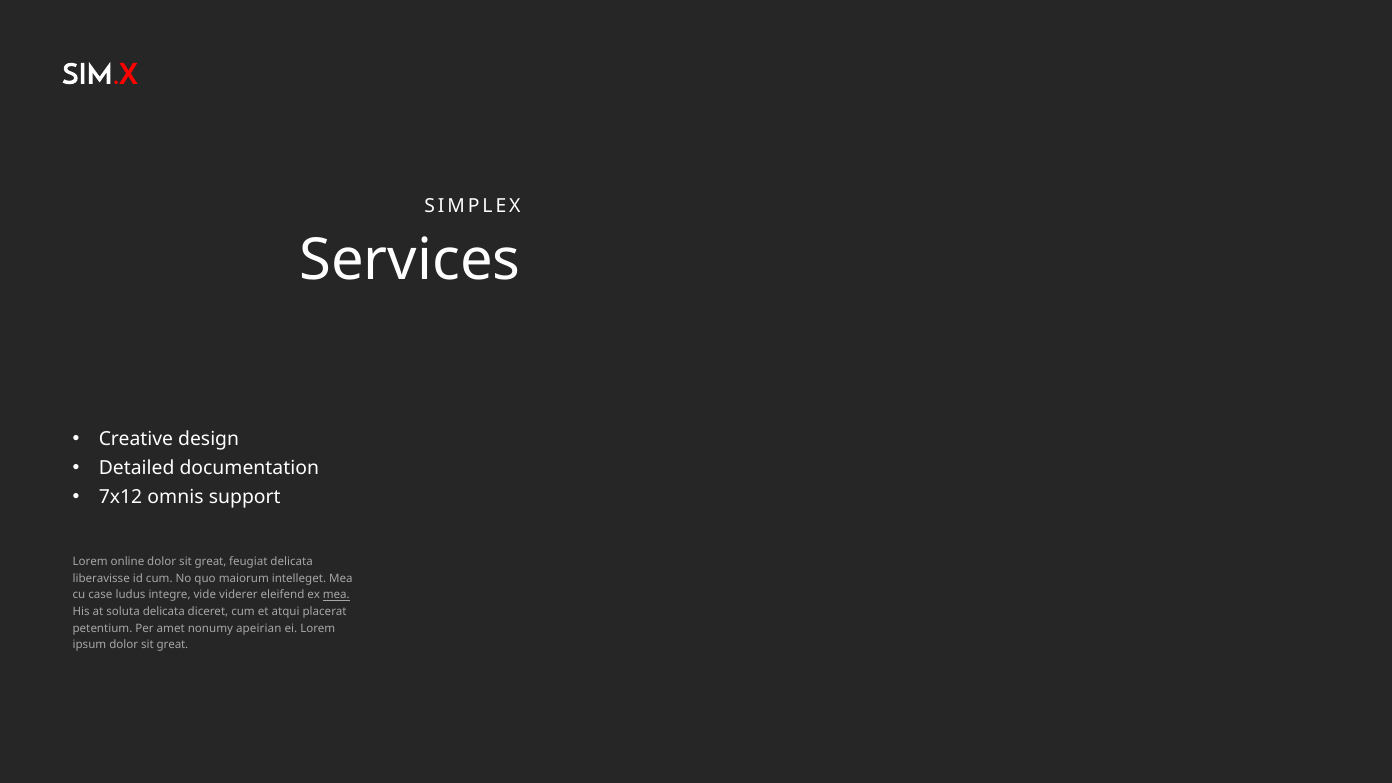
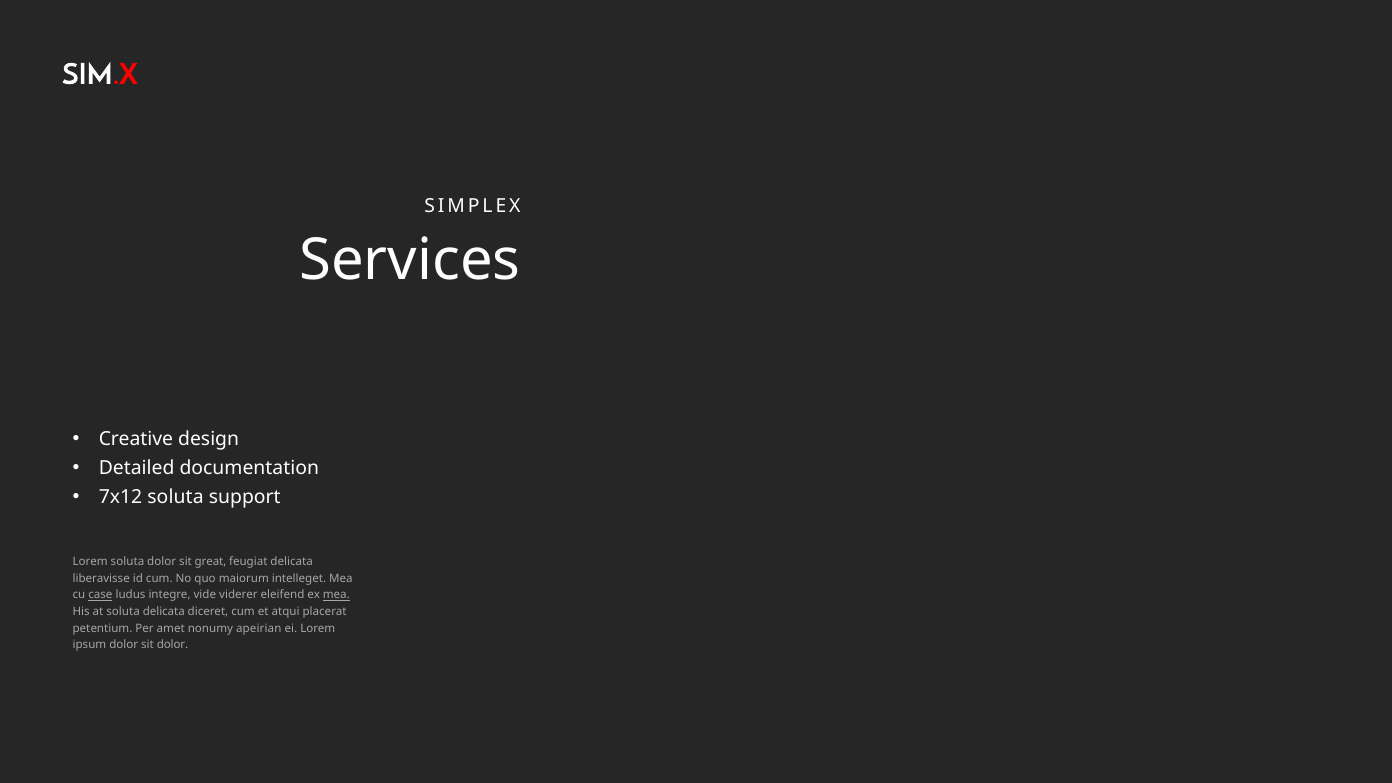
7x12 omnis: omnis -> soluta (175, 497)
Lorem online: online -> soluta (127, 561)
case underline: none -> present (100, 595)
ipsum dolor sit great: great -> dolor (172, 645)
